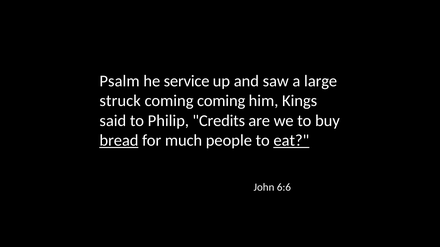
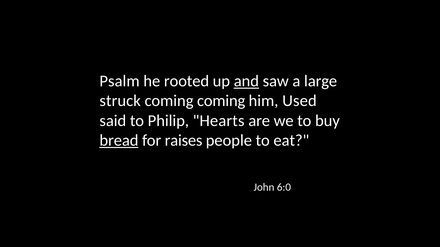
service: service -> rooted (187, 81)
and underline: none -> present (246, 81)
Kings: Kings -> Used (300, 101)
Credits: Credits -> Hearts (219, 121)
much: much -> raises (184, 141)
eat underline: present -> none (291, 141)
6:6: 6:6 -> 6:0 (284, 188)
